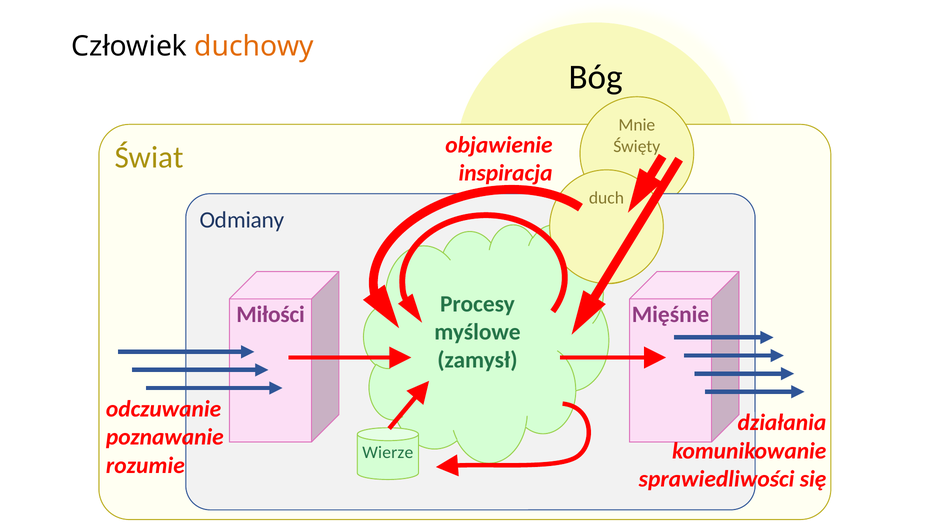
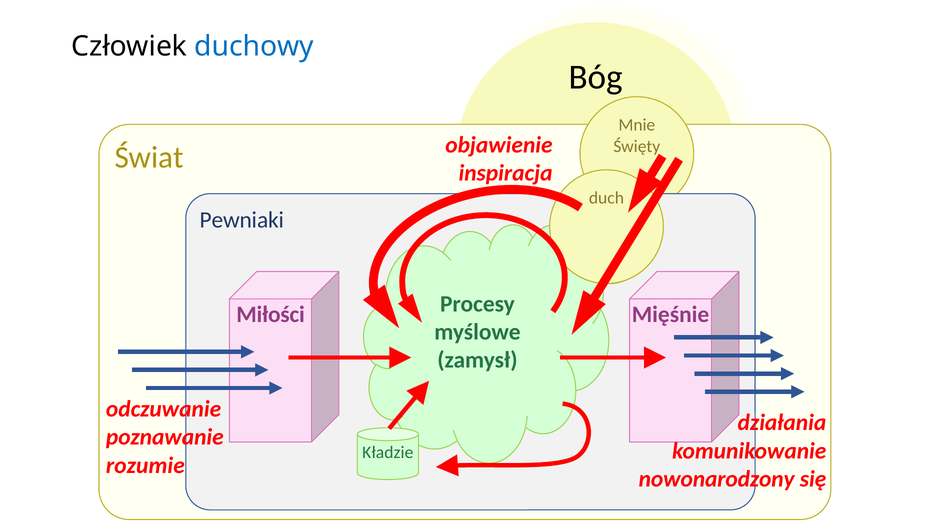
duchowy colour: orange -> blue (254, 47)
Odmiany: Odmiany -> Pewniaki (242, 220)
Wierze: Wierze -> Kładzie (388, 453)
sprawiedliwości: sprawiedliwości -> nowonarodzony (717, 479)
